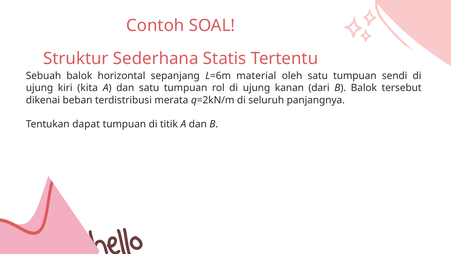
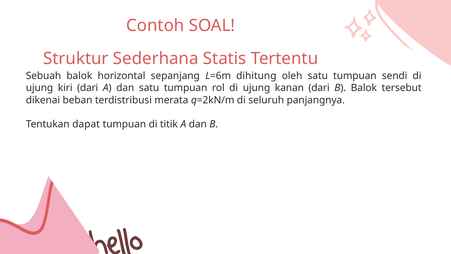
material: material -> dihitung (256, 76)
kiri kita: kita -> dari (88, 88)
